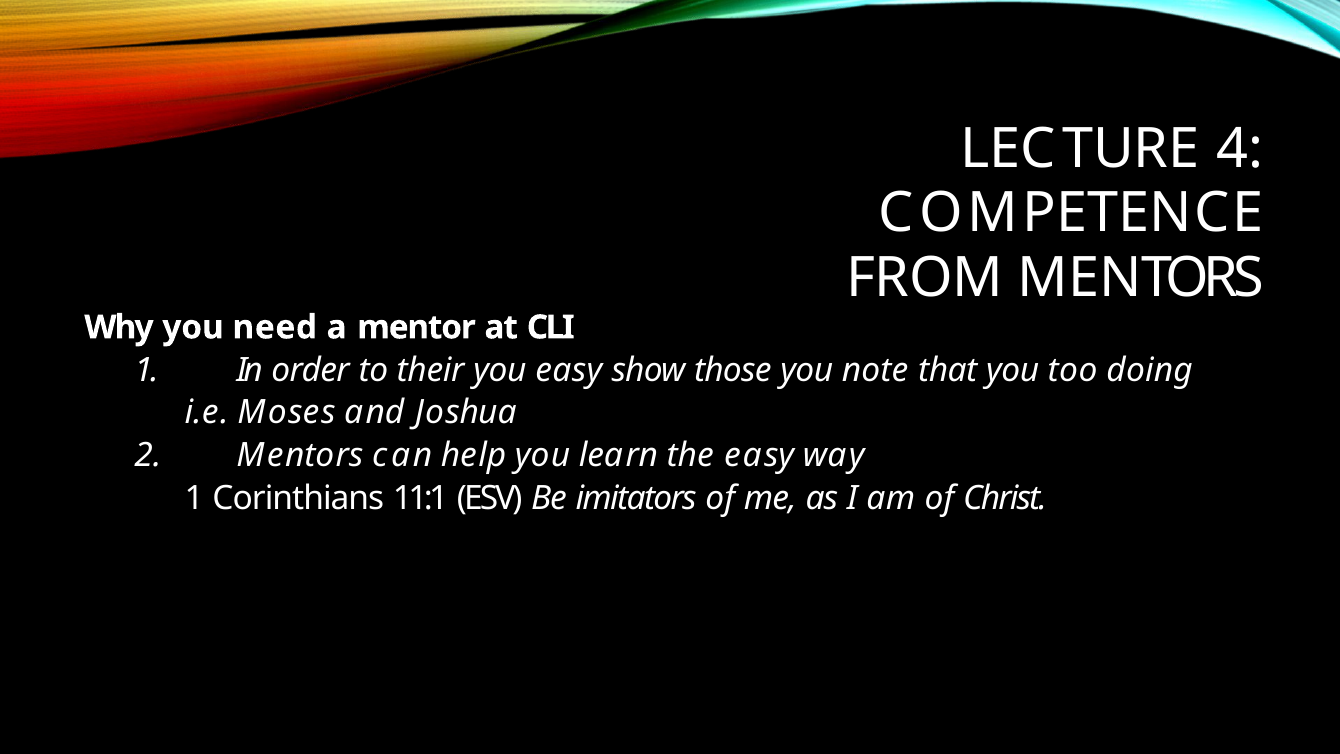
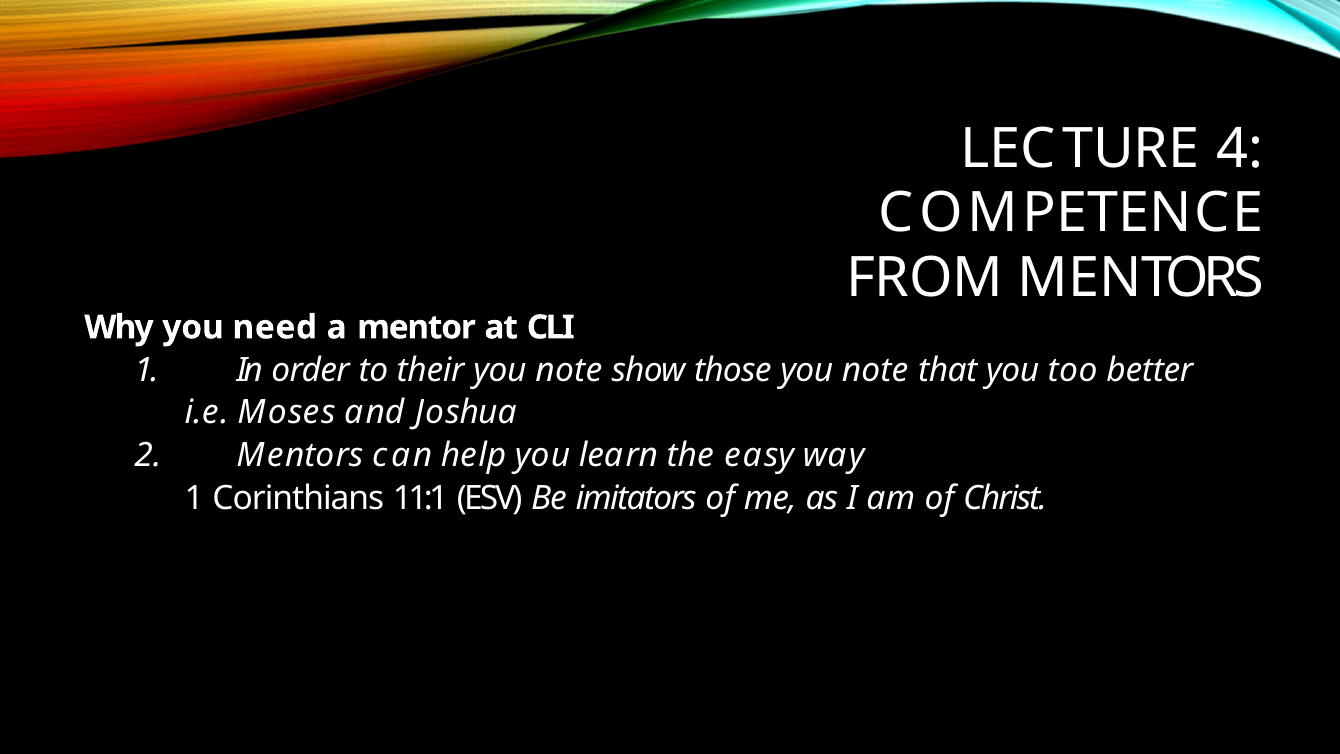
easy: easy -> note (569, 370)
doing: doing -> better (1150, 370)
